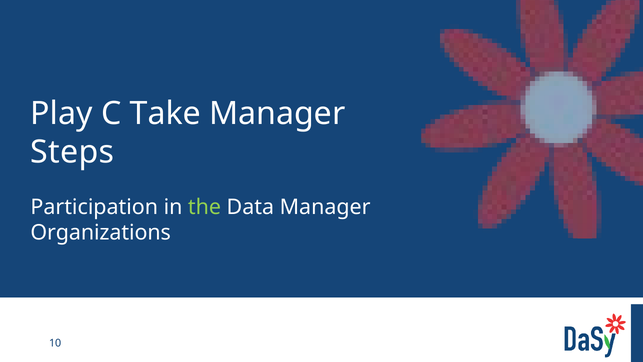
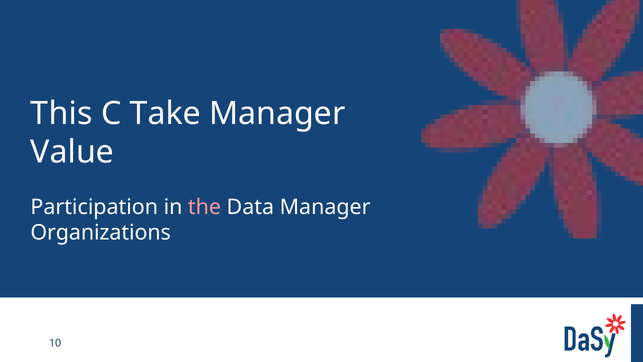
Play: Play -> This (61, 114)
Steps: Steps -> Value (72, 152)
the colour: light green -> pink (204, 207)
